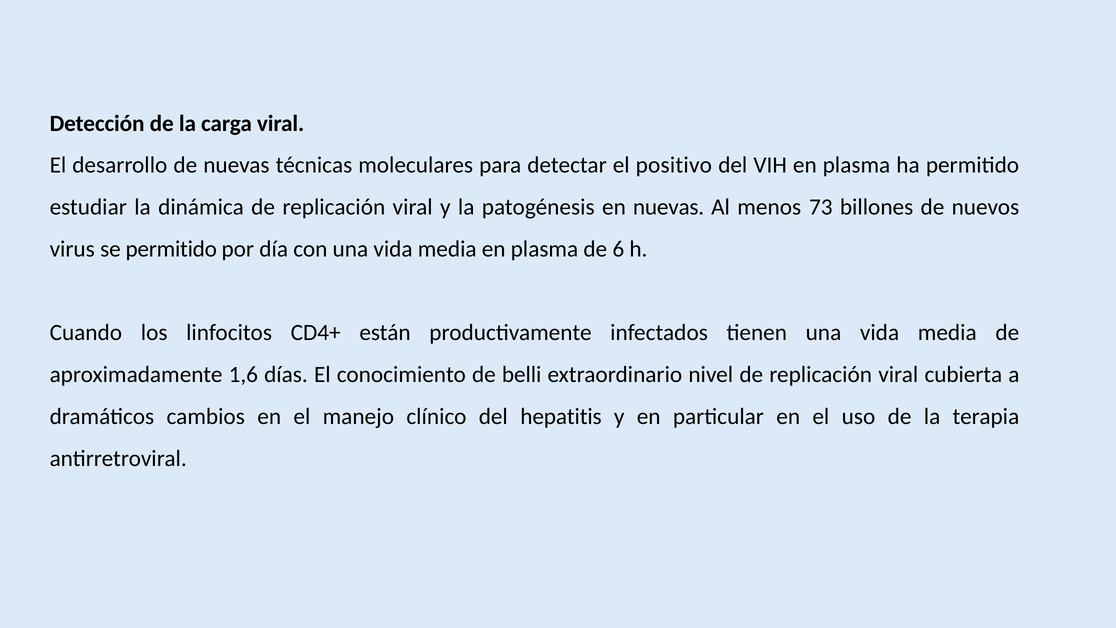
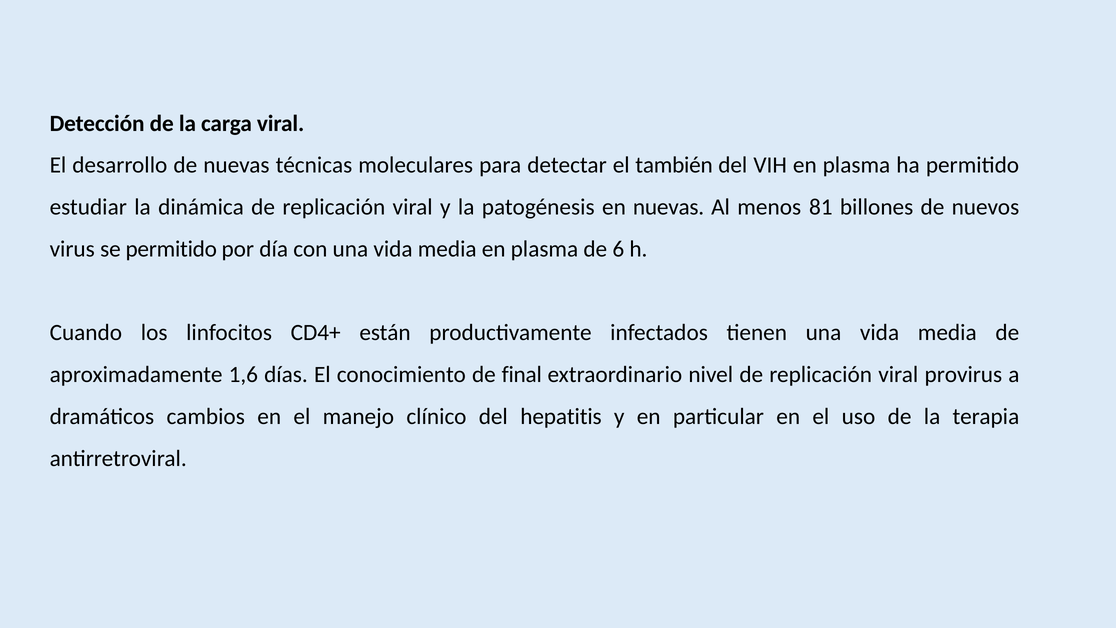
positivo: positivo -> también (674, 165)
73: 73 -> 81 (821, 207)
belli: belli -> final (522, 374)
cubierta: cubierta -> provirus (963, 374)
